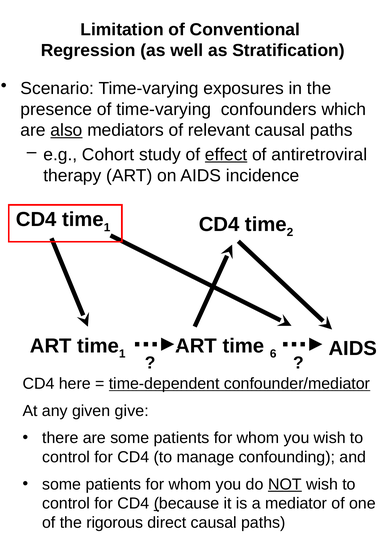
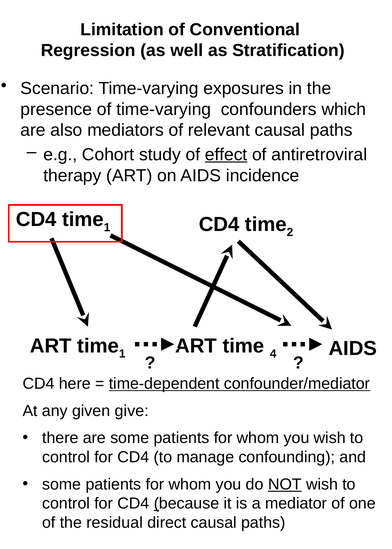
also underline: present -> none (66, 130)
6: 6 -> 4 (273, 354)
rigorous: rigorous -> residual (115, 522)
